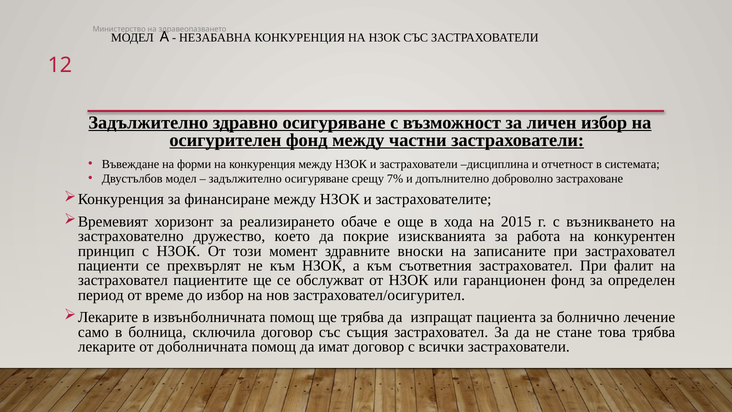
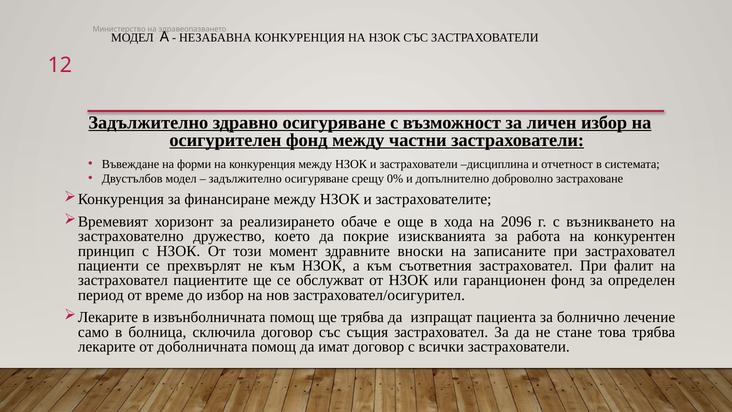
7%: 7% -> 0% (395, 179)
2015: 2015 -> 2096 (516, 222)
